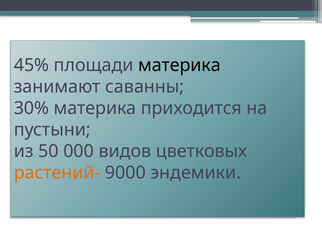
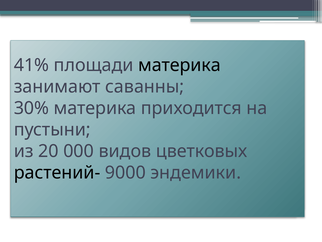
45%: 45% -> 41% (31, 65)
50: 50 -> 20 (48, 151)
растений- colour: orange -> black (57, 172)
